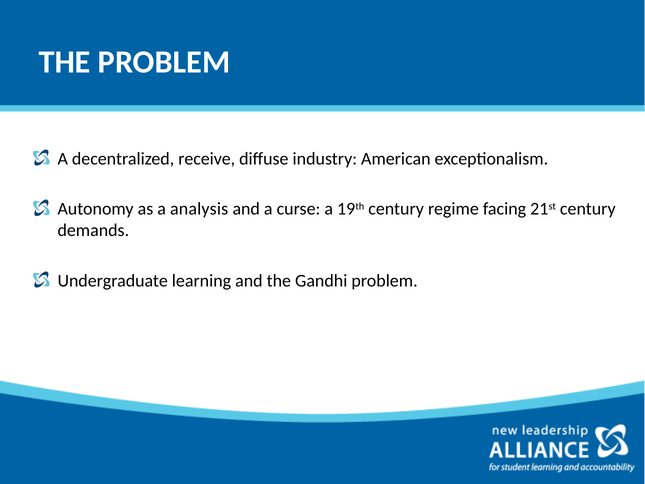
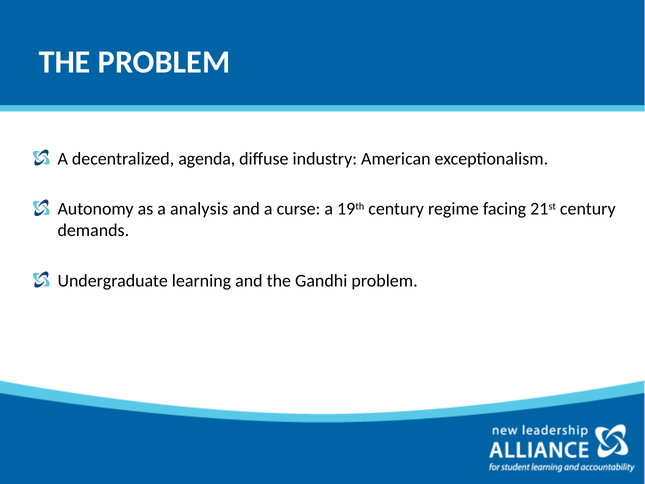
receive: receive -> agenda (207, 159)
